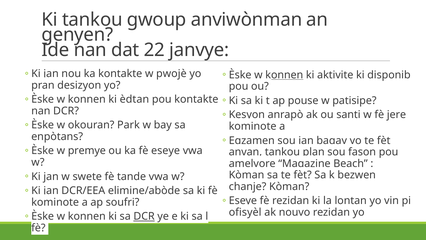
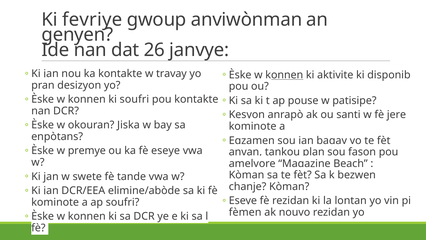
Ki tankou: tankou -> fevriye (92, 19)
22: 22 -> 26 (154, 50)
pwojè: pwojè -> travay (171, 74)
ki èdtan: èdtan -> soufri (134, 99)
Park: Park -> Jiska (128, 125)
ofisyèl: ofisyèl -> fèmen (245, 212)
DCR underline: present -> none (144, 216)
